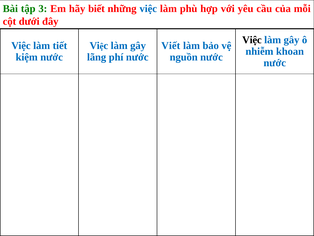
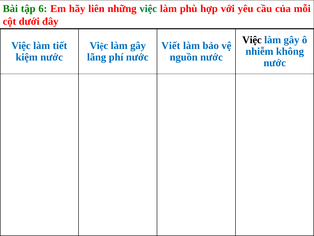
3: 3 -> 6 (43, 9)
biết: biết -> liên (96, 9)
việc colour: blue -> green (148, 9)
khoan: khoan -> không (290, 51)
